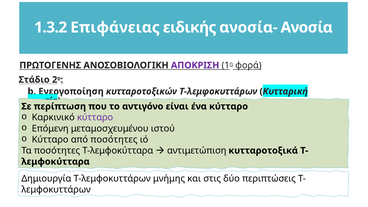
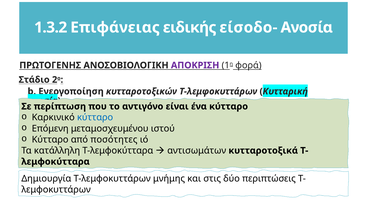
ανοσία-: ανοσία- -> είσοδο- (248, 27)
κύτταρο colour: purple -> blue (95, 117)
Τα ποσότητες: ποσότητες -> κατάλληλη (57, 151)
αντιμετώπιση: αντιμετώπιση -> αντισωμάτων (197, 151)
